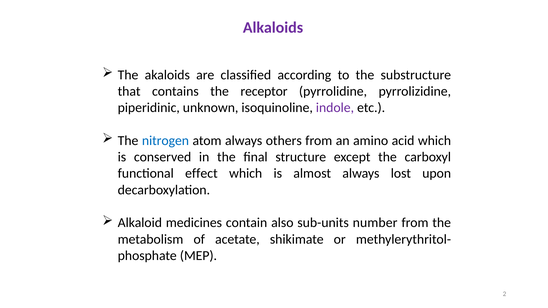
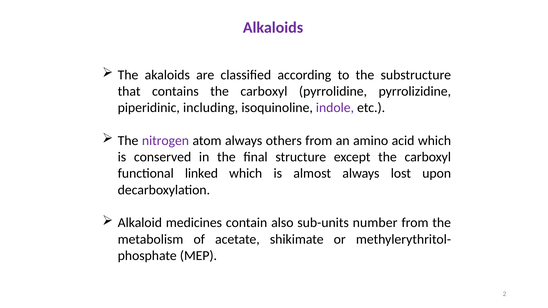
contains the receptor: receptor -> carboxyl (264, 91)
unknown: unknown -> including (211, 108)
nitrogen colour: blue -> purple (165, 141)
effect: effect -> linked (201, 174)
